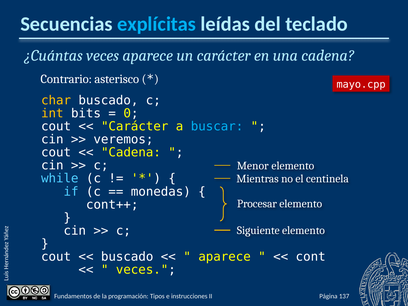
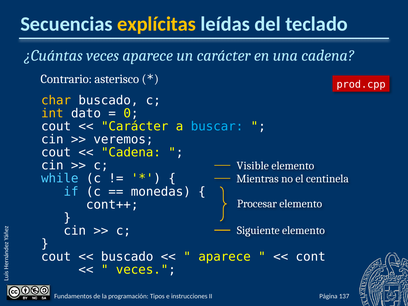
explícitas colour: light blue -> yellow (157, 24)
mayo.cpp: mayo.cpp -> prod.cpp (361, 84)
bits: bits -> dato (86, 113)
Menor: Menor -> Visible (253, 166)
